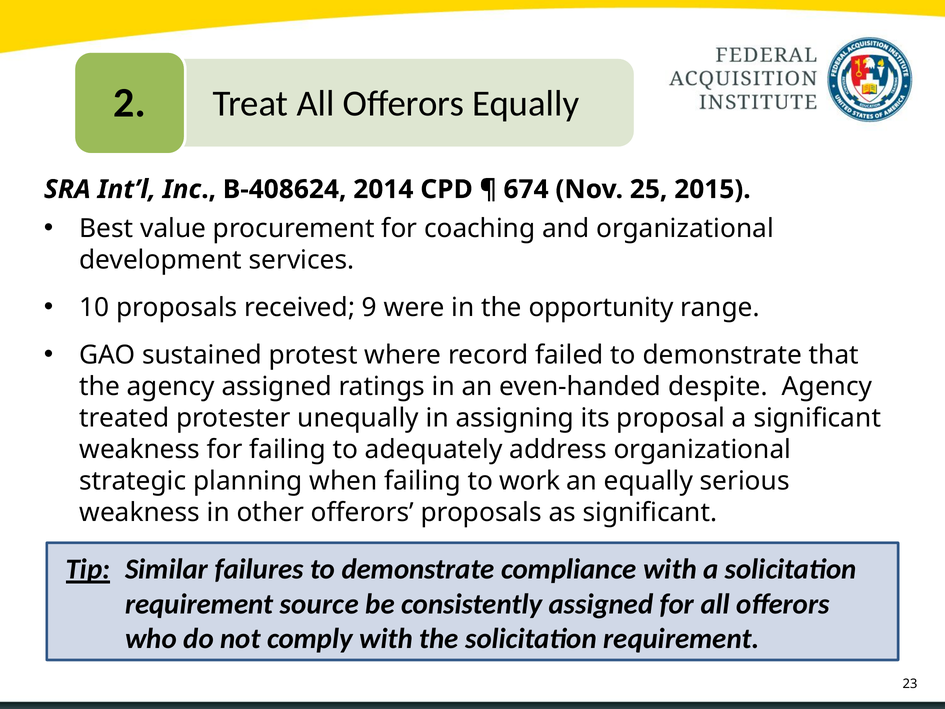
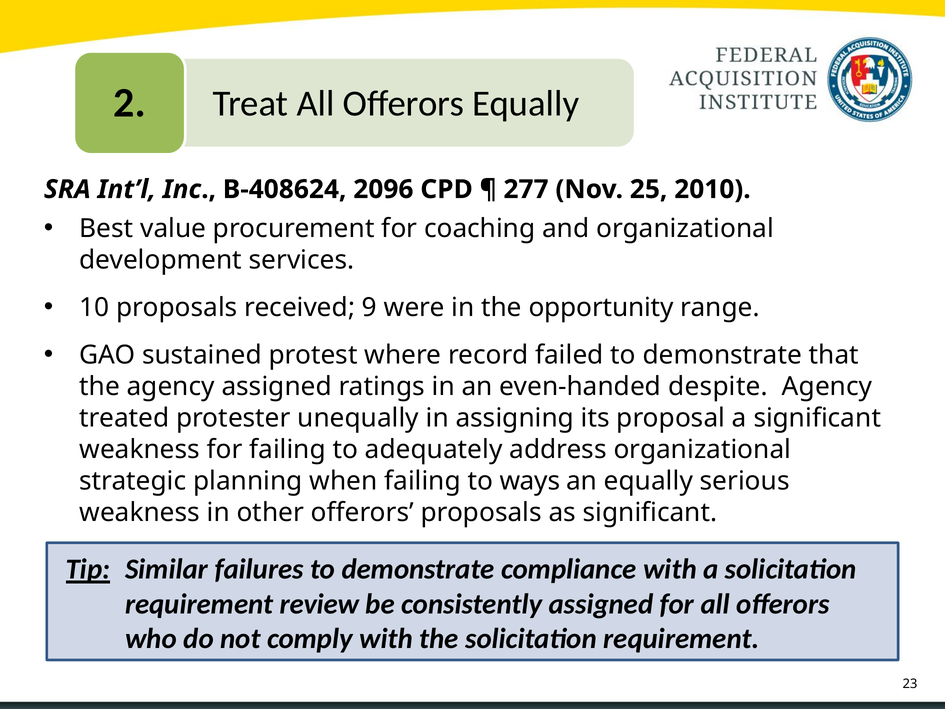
2014: 2014 -> 2096 (383, 189)
674: 674 -> 277 (526, 189)
2015: 2015 -> 2010 (712, 189)
work: work -> ways (530, 481)
source: source -> review (319, 604)
